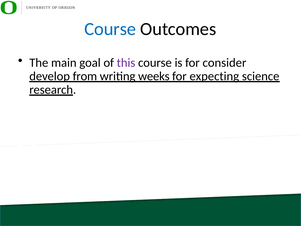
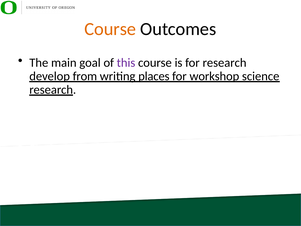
Course colour: blue -> orange (110, 29)
for consider: consider -> research (225, 63)
weeks: weeks -> places (154, 76)
for expecting: expecting -> workshop (214, 76)
